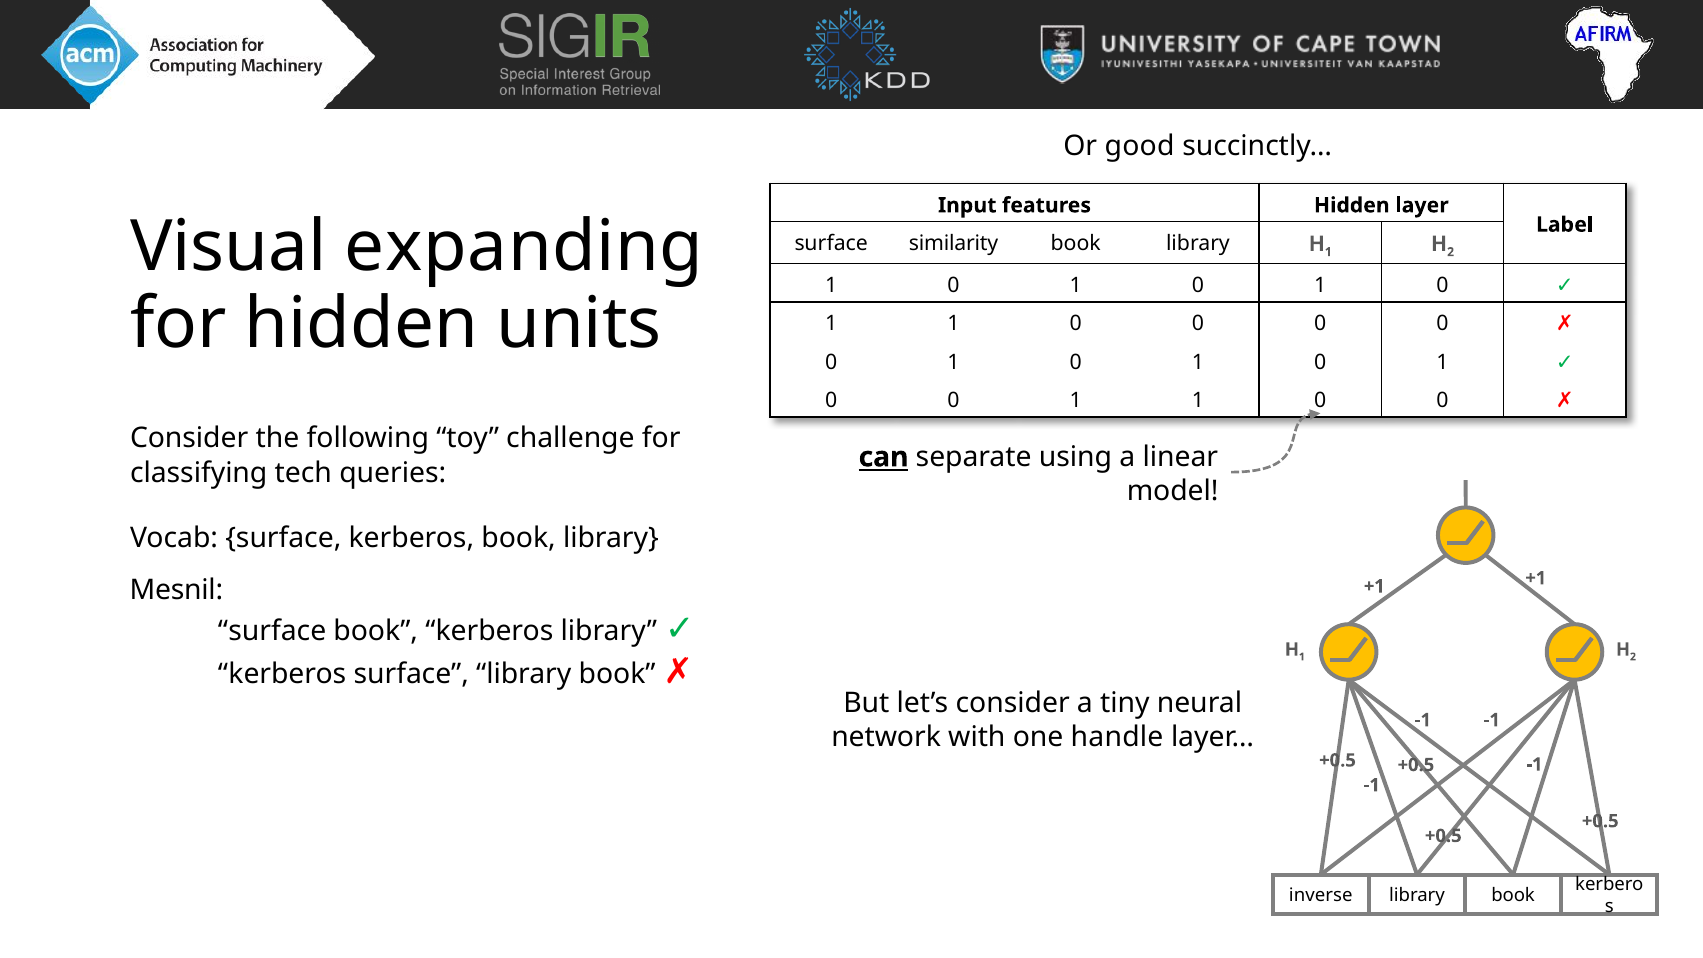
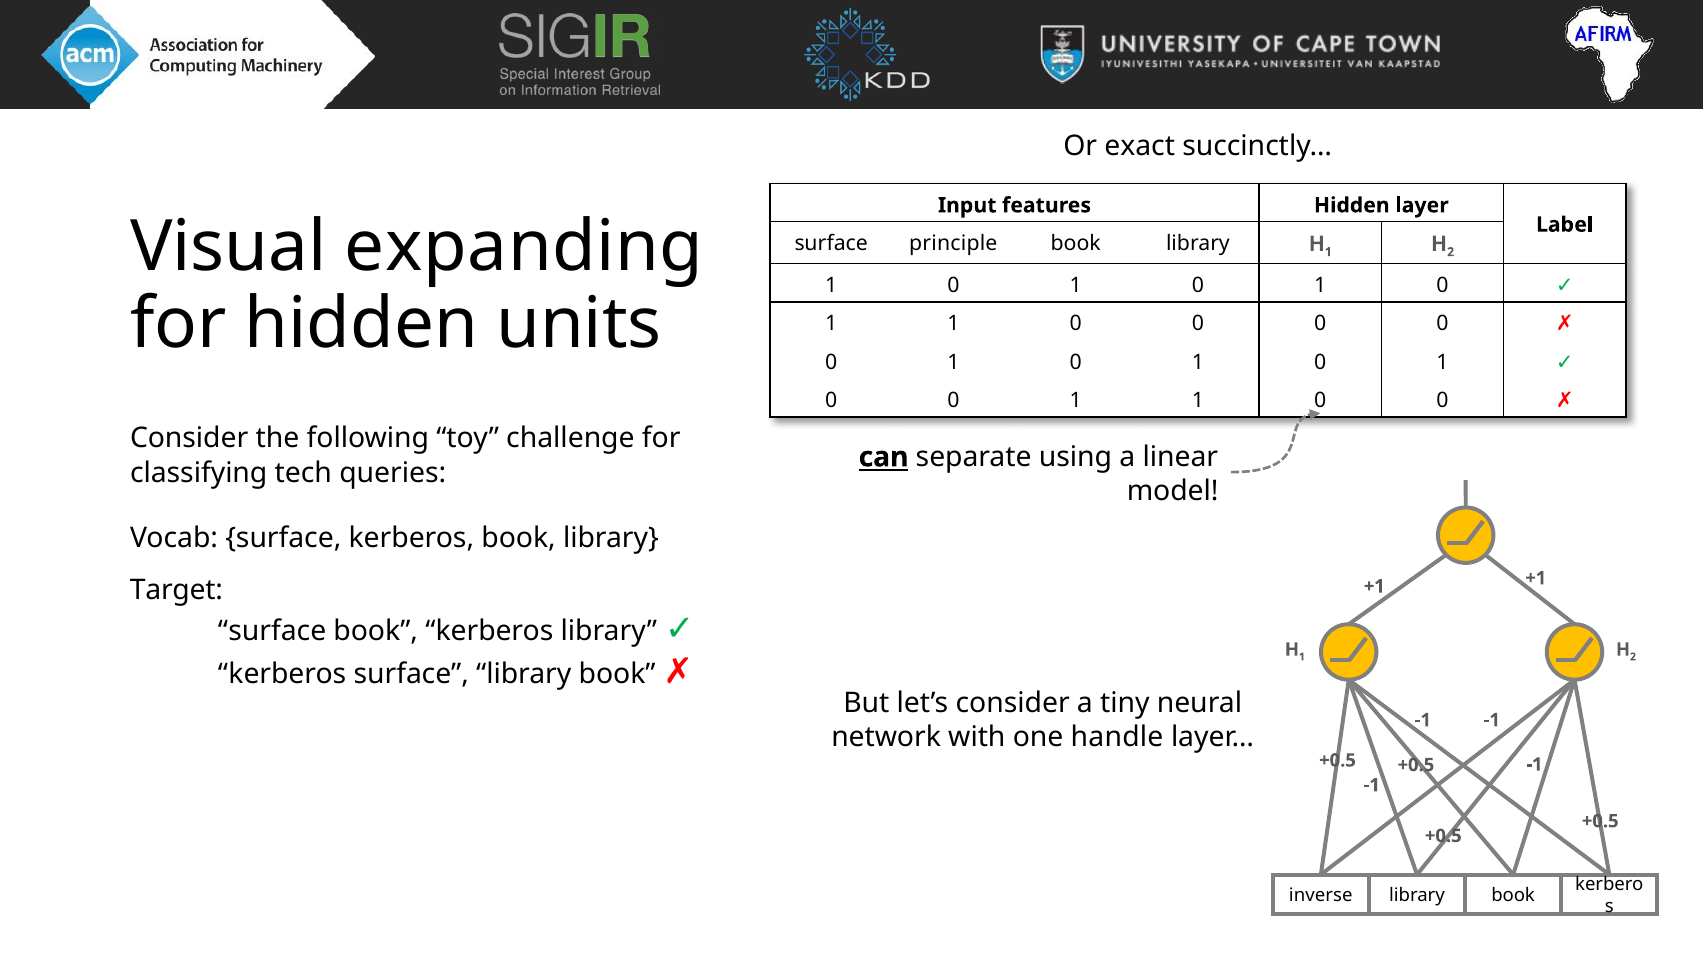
good: good -> exact (1140, 146)
similarity: similarity -> principle (953, 244)
Mesnil: Mesnil -> Target (176, 590)
